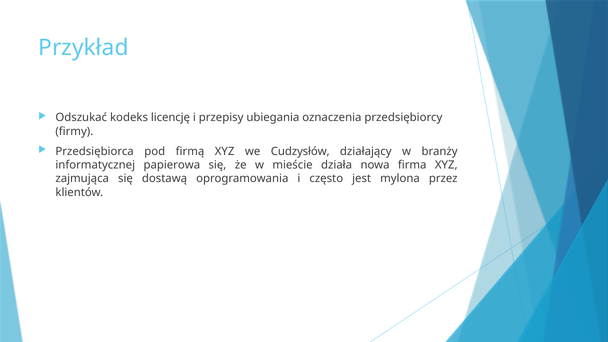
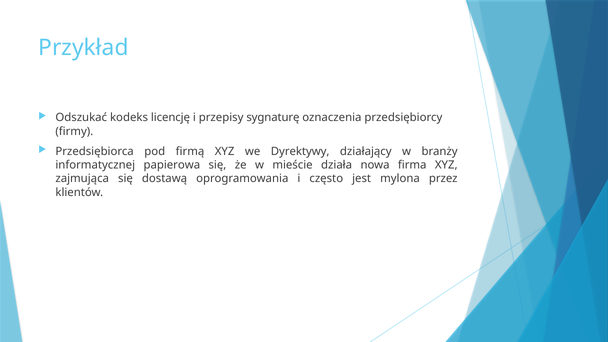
ubiegania: ubiegania -> sygnaturę (273, 118)
Cudzysłów: Cudzysłów -> Dyrektywy (300, 151)
